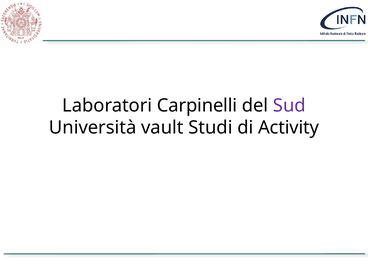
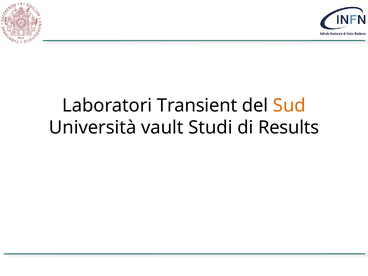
Carpinelli: Carpinelli -> Transient (197, 106)
Sud colour: purple -> orange (289, 106)
Activity: Activity -> Results (289, 128)
